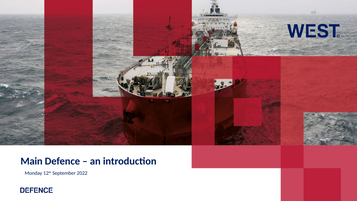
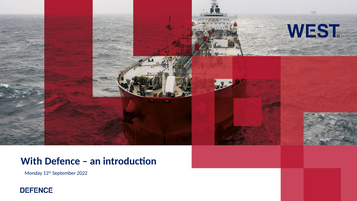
Main: Main -> With (31, 161)
